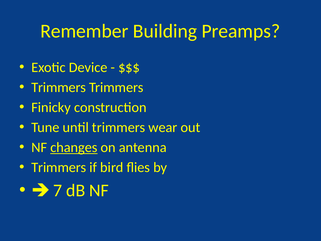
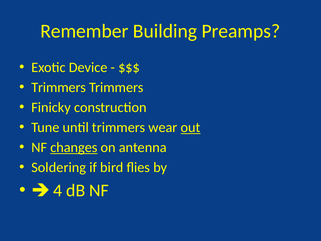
out underline: none -> present (191, 127)
Trimmers: Trimmers -> Soldering (59, 167)
7: 7 -> 4 (58, 190)
